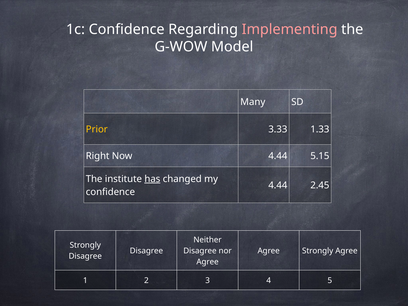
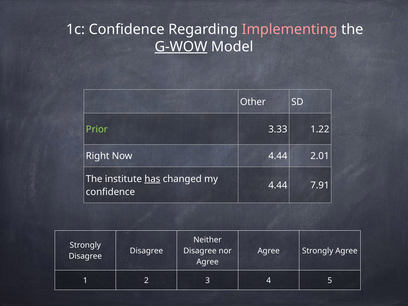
G-WOW underline: none -> present (181, 47)
Many: Many -> Other (253, 102)
Prior colour: yellow -> light green (97, 129)
1.33: 1.33 -> 1.22 (320, 129)
5.15: 5.15 -> 2.01 (320, 156)
2.45: 2.45 -> 7.91 (320, 185)
